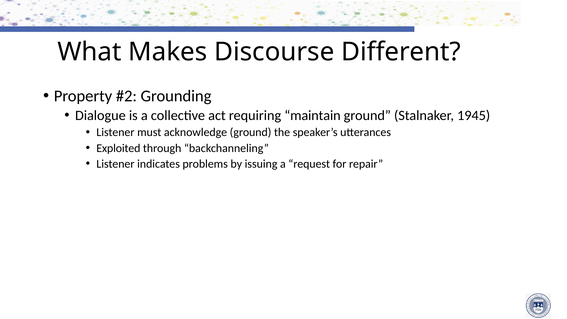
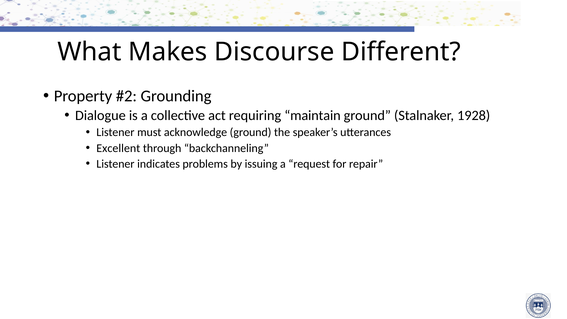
1945: 1945 -> 1928 (474, 115)
Exploited: Exploited -> Excellent (118, 148)
